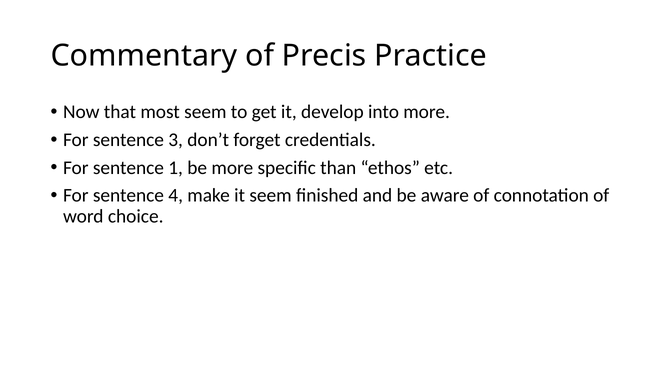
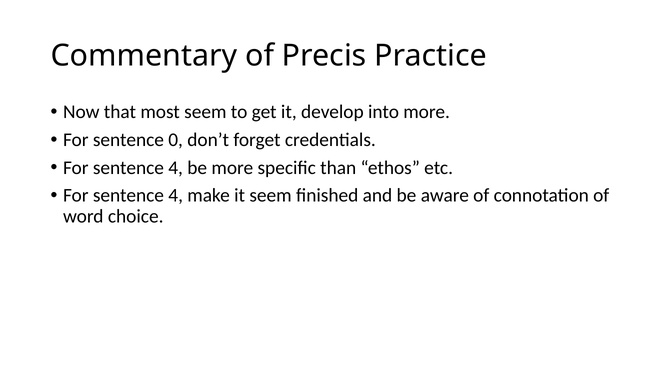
3: 3 -> 0 (176, 140)
1: 1 -> 4 (176, 168)
